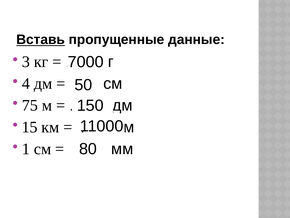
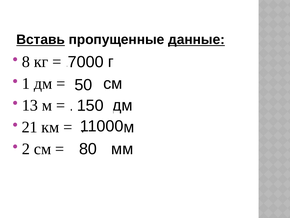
данные underline: none -> present (196, 40)
3: 3 -> 8 (26, 62)
4: 4 -> 1 (26, 83)
75: 75 -> 13 (30, 105)
15: 15 -> 21 (30, 127)
1: 1 -> 2 (26, 149)
